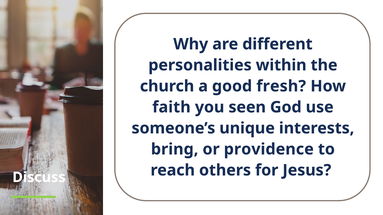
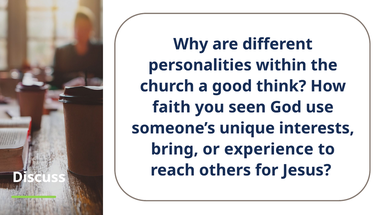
fresh: fresh -> think (281, 86)
providence: providence -> experience (269, 150)
